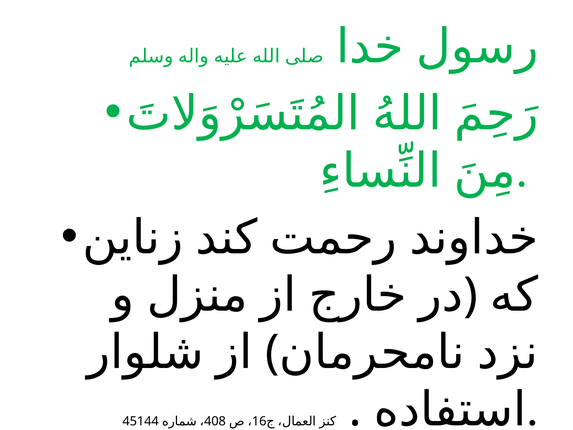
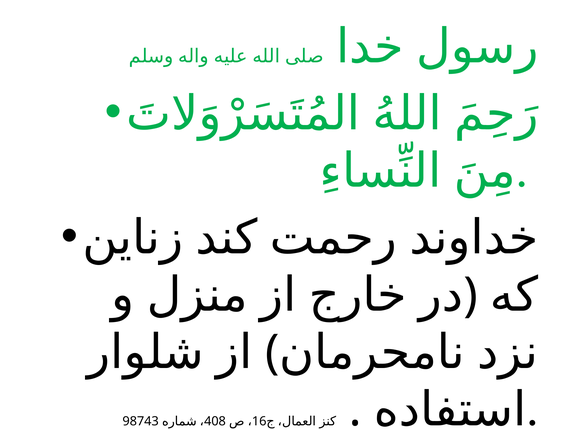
45144: 45144 -> 98743 (141, 421)
